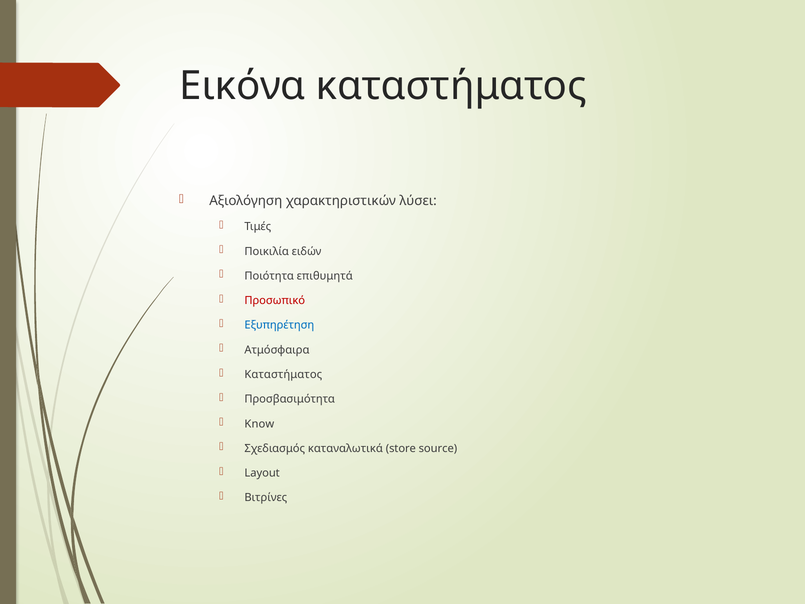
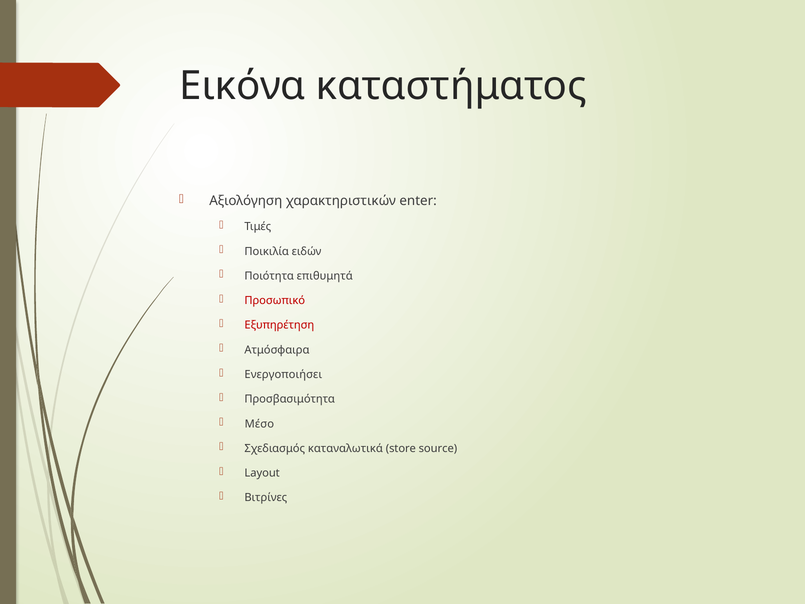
λύσει: λύσει -> enter (418, 201)
Εξυπηρέτηση colour: blue -> red (279, 325)
Καταστήματος: Καταστήματος -> Ενεργοποιήσει (283, 374)
Know: Know -> Μέσο (259, 424)
